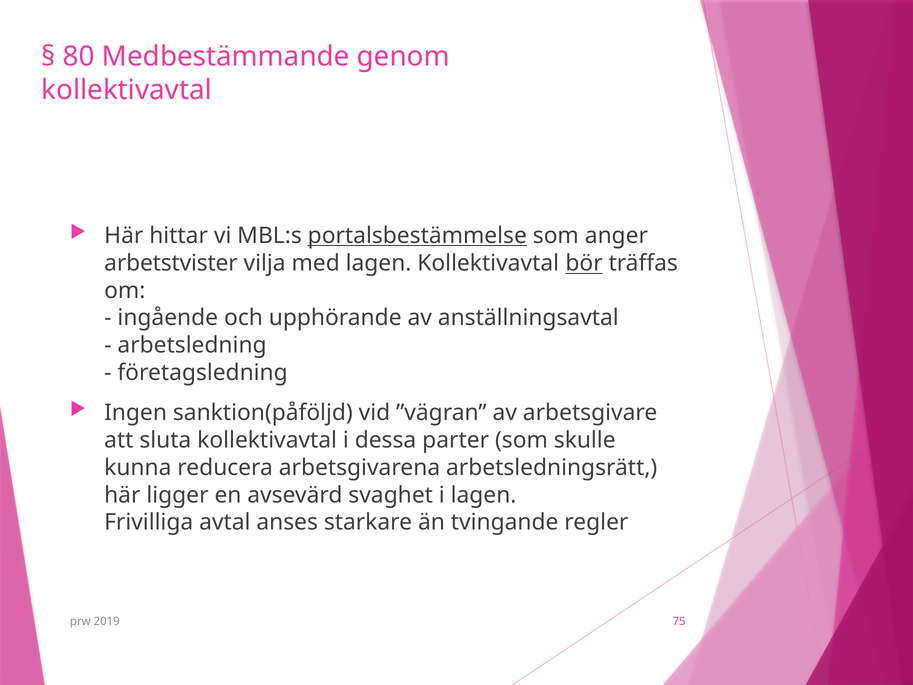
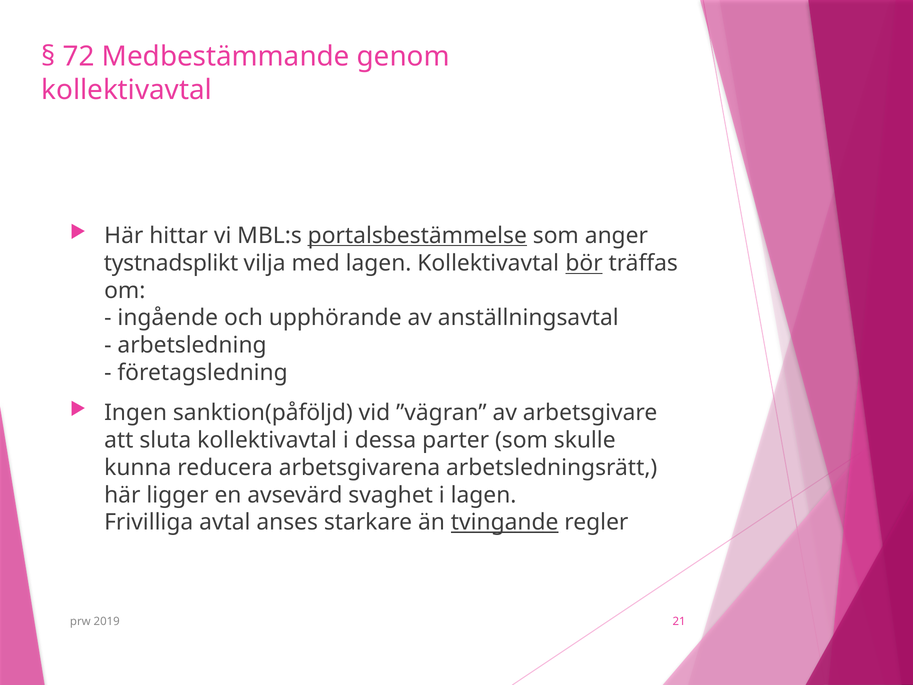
80: 80 -> 72 (79, 56)
arbetstvister: arbetstvister -> tystnadsplikt (171, 263)
tvingande underline: none -> present (505, 522)
75: 75 -> 21 (679, 621)
